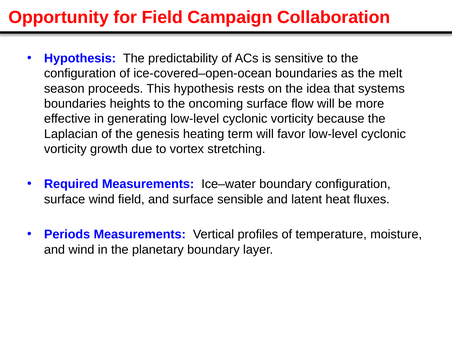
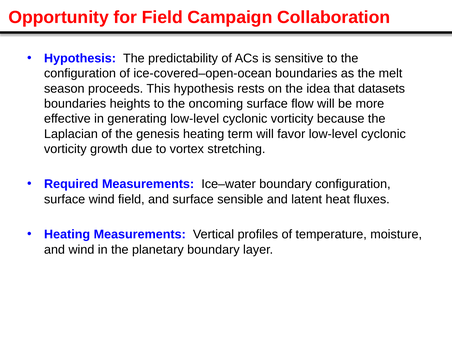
systems: systems -> datasets (382, 89)
Periods: Periods -> Heating (67, 234)
